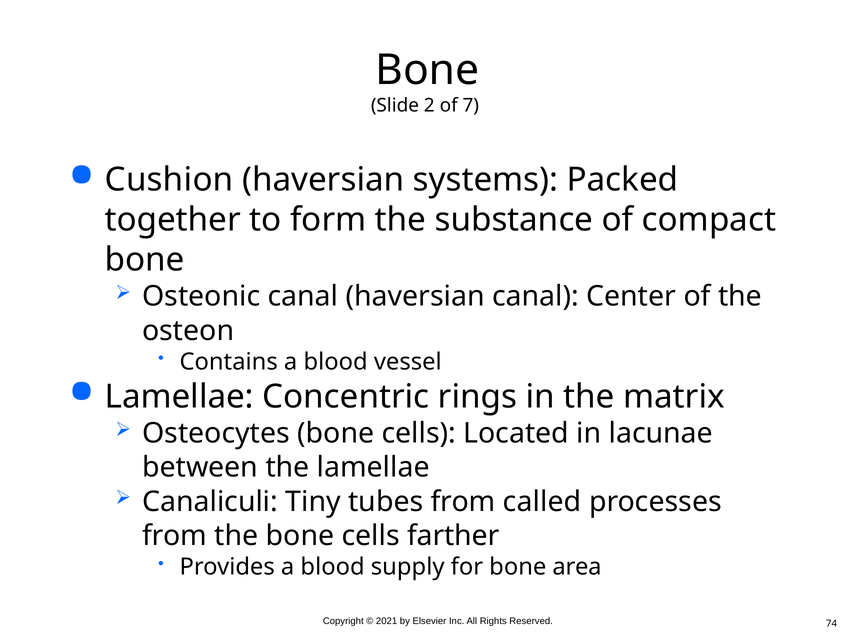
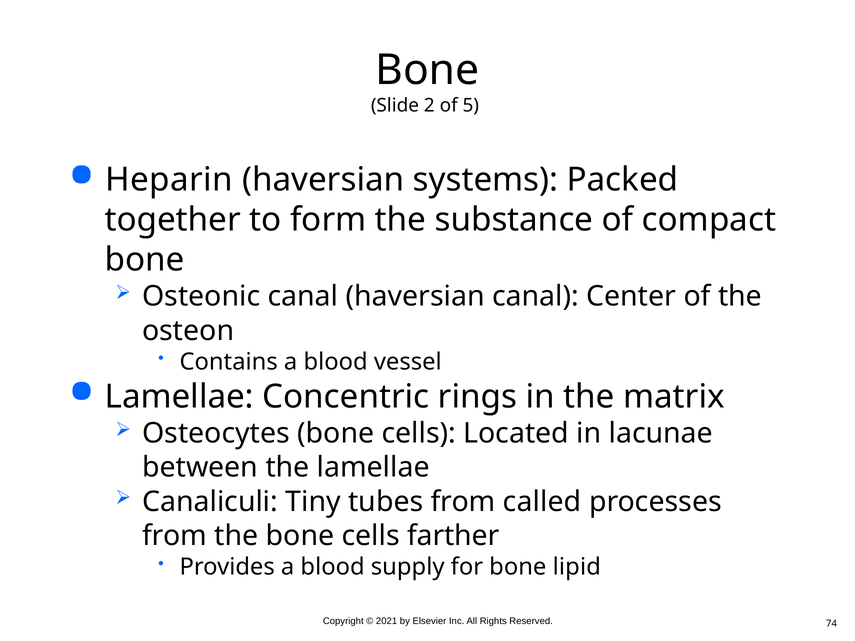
7: 7 -> 5 (471, 105)
Cushion: Cushion -> Heparin (169, 180)
area: area -> lipid (577, 567)
